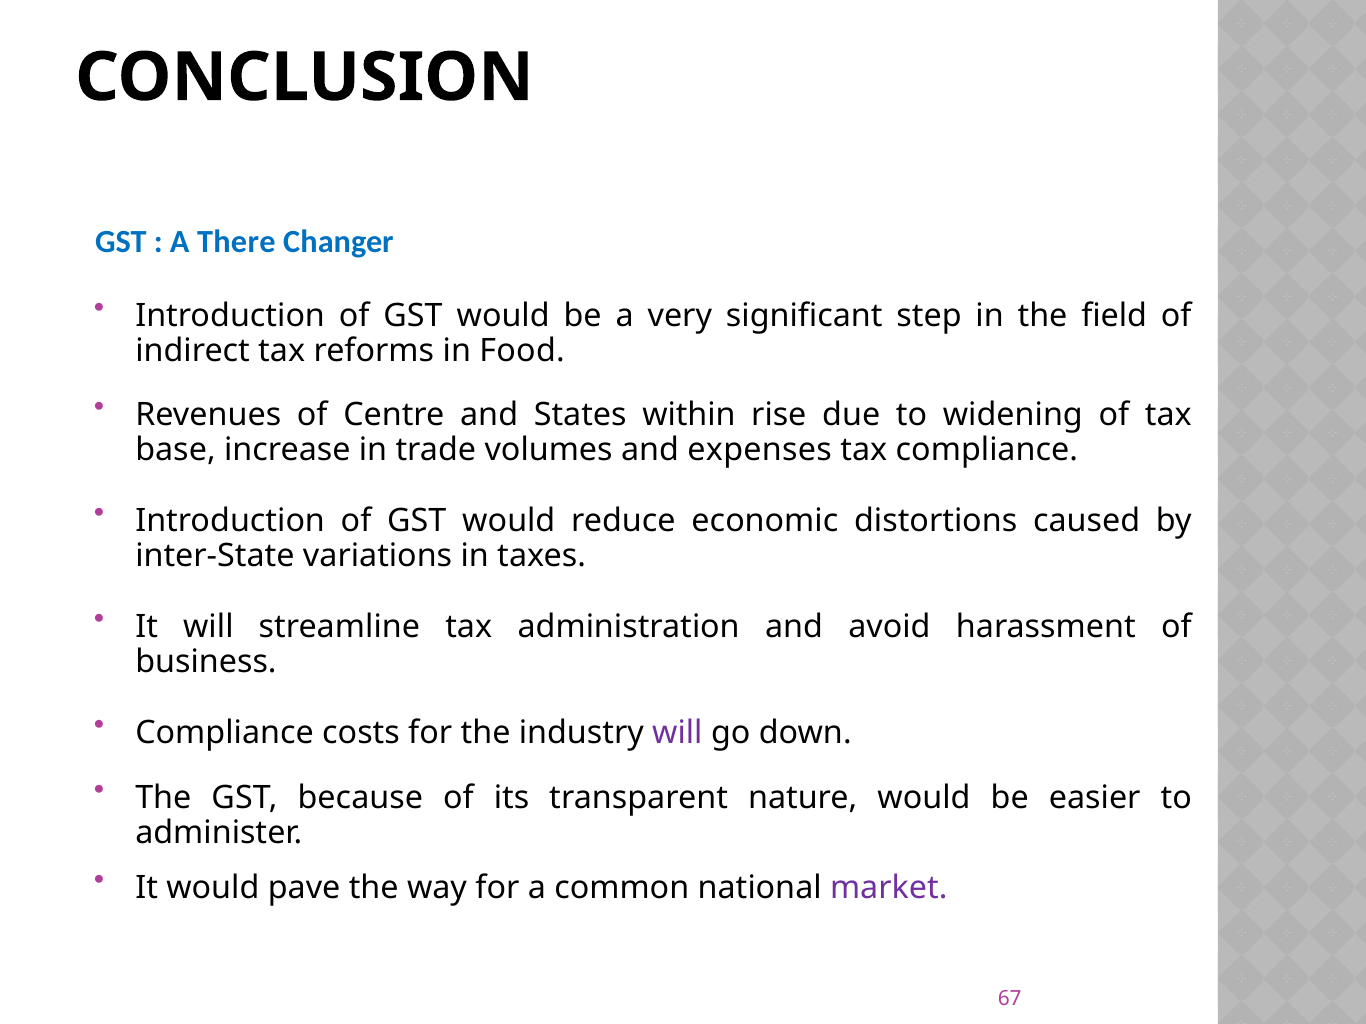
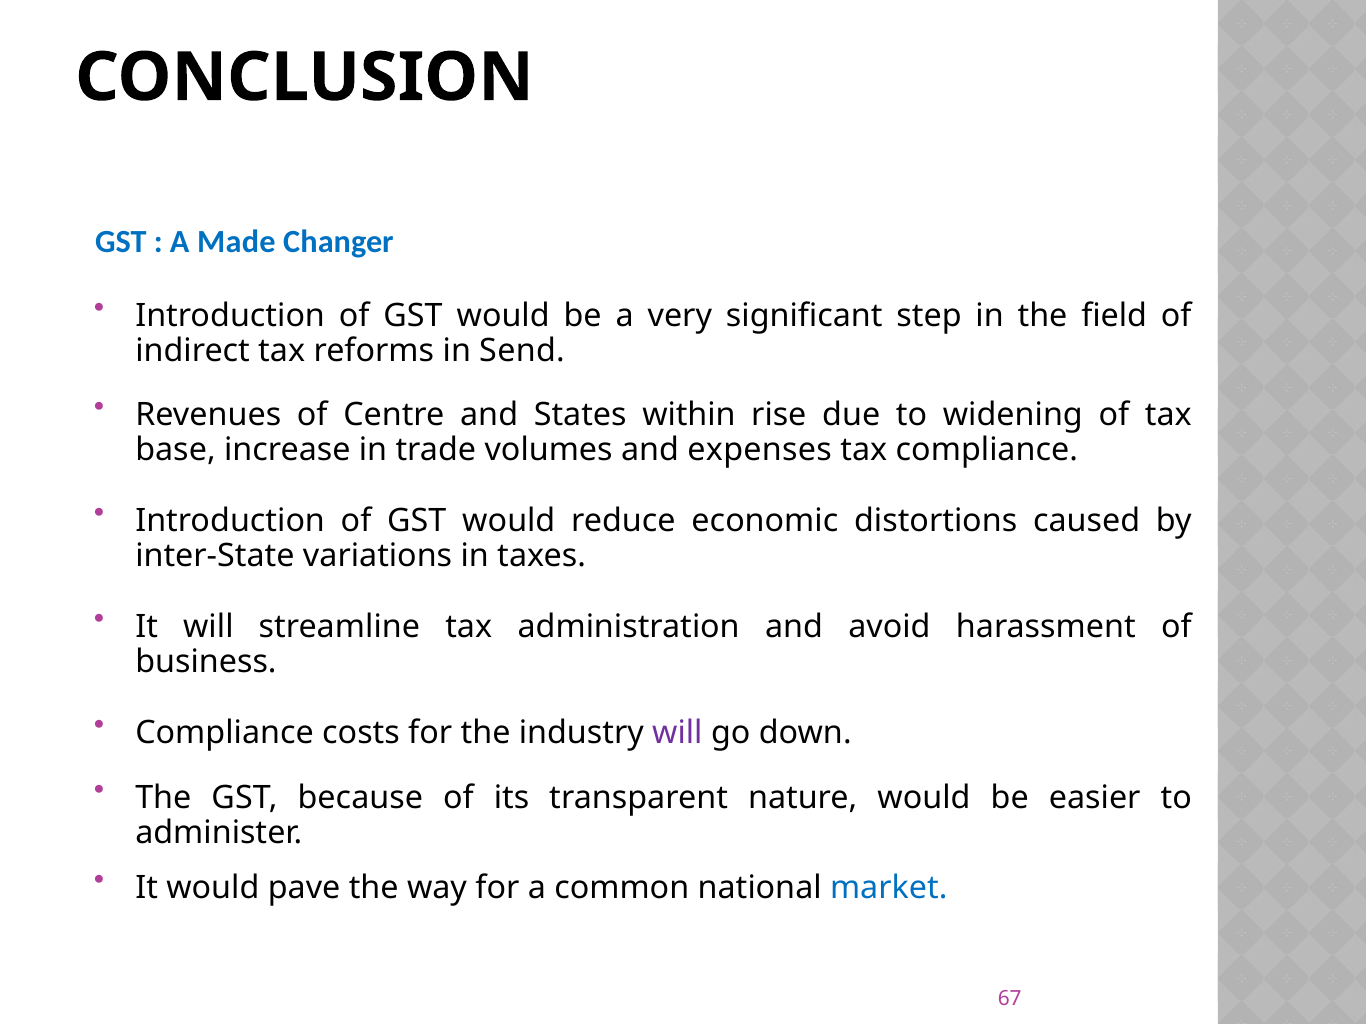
There: There -> Made (236, 242)
Food: Food -> Send (522, 351)
market colour: purple -> blue (889, 888)
